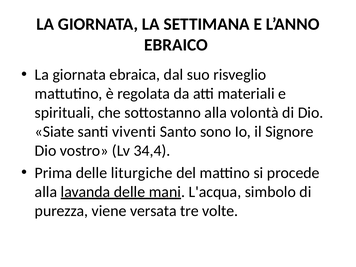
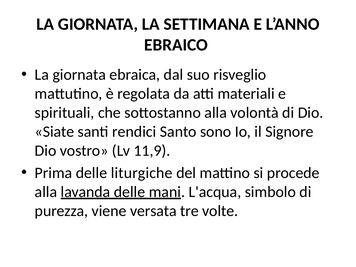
viventi: viventi -> rendici (134, 132)
34,4: 34,4 -> 11,9 (152, 151)
